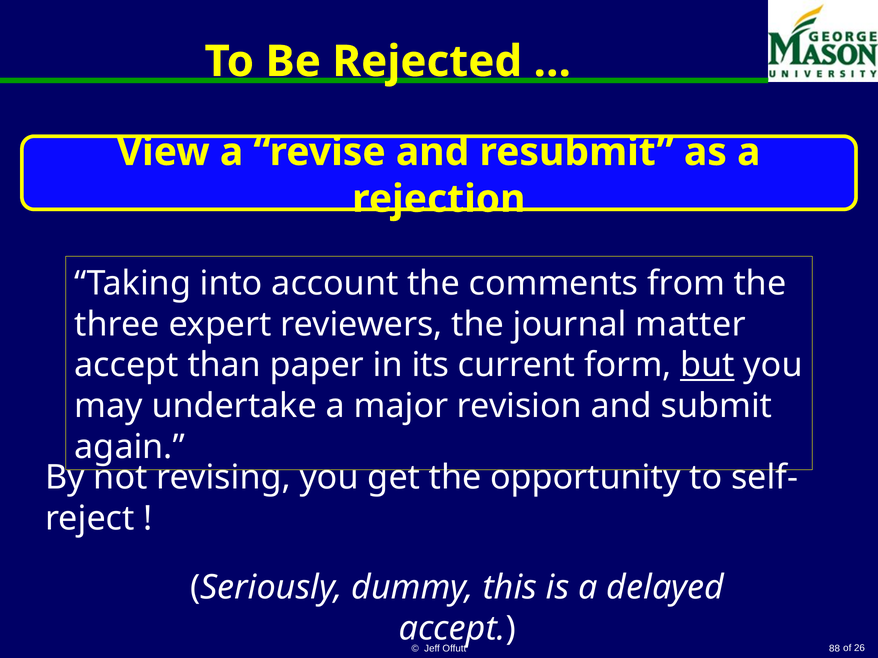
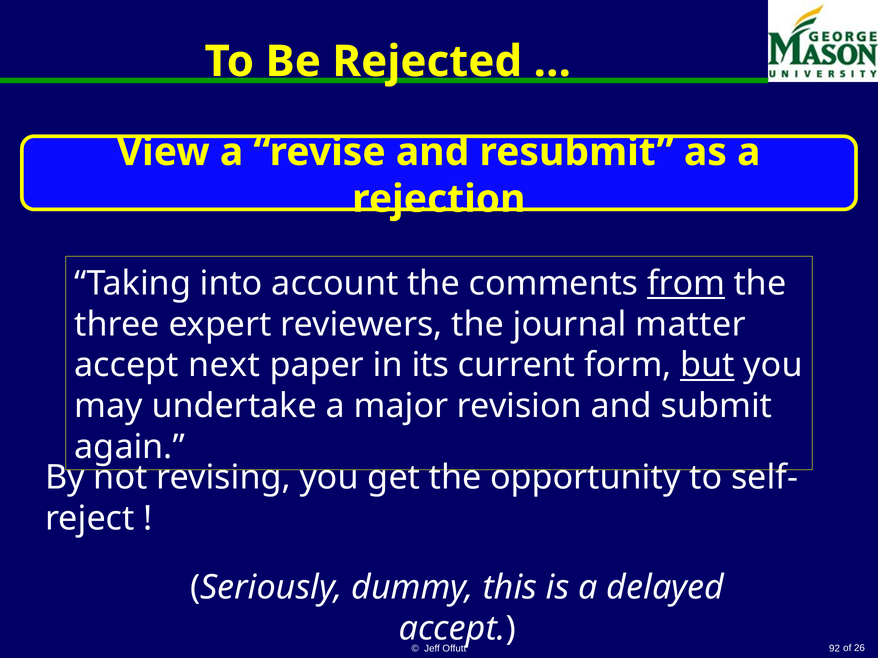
from underline: none -> present (686, 284)
than: than -> next (224, 366)
88: 88 -> 92 (835, 649)
